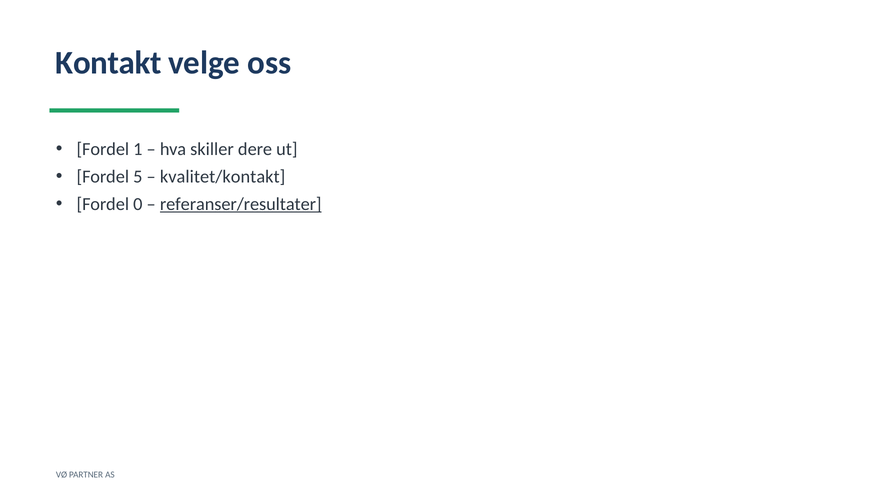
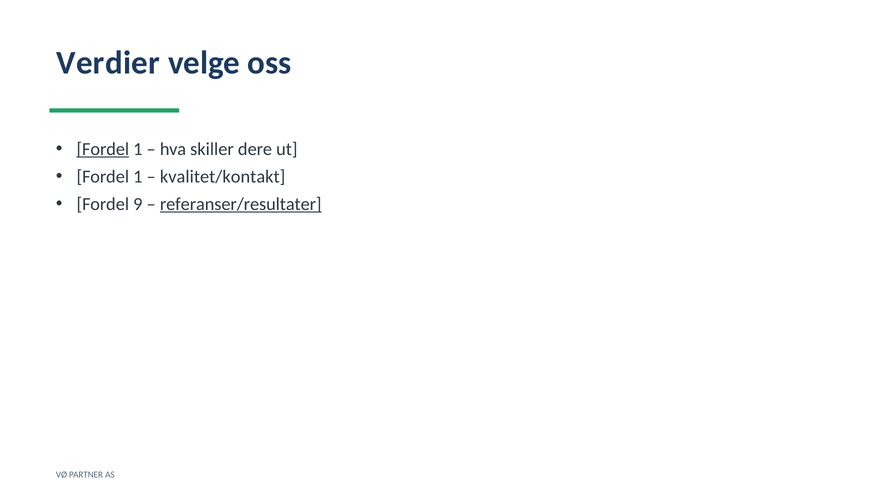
Kontakt: Kontakt -> Verdier (108, 63)
Fordel underline: none -> present (103, 149)
5: 5 -> 1 (138, 176)
0: 0 -> 9 (138, 204)
